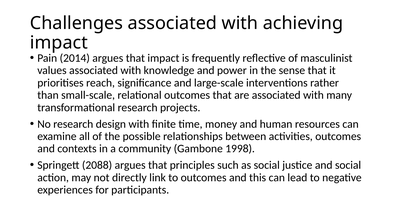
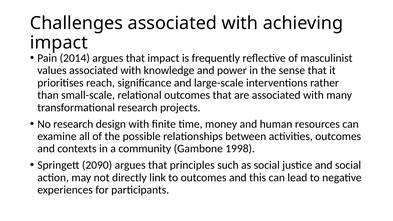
2088: 2088 -> 2090 (97, 165)
